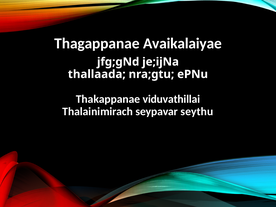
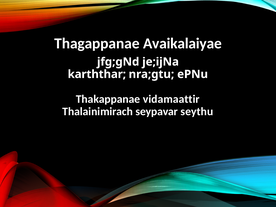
thallaada: thallaada -> karththar (97, 74)
viduvathillai: viduvathillai -> vidamaattir (171, 99)
